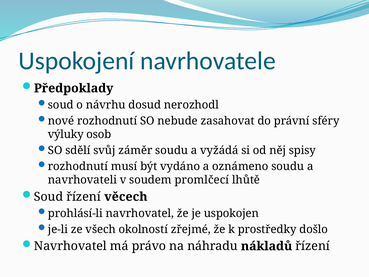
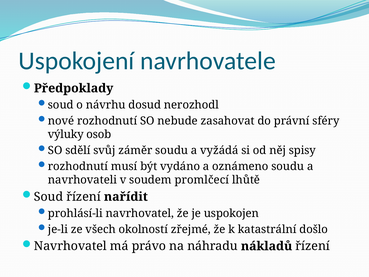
věcech: věcech -> nařídit (126, 197)
prostředky: prostředky -> katastrální (267, 229)
